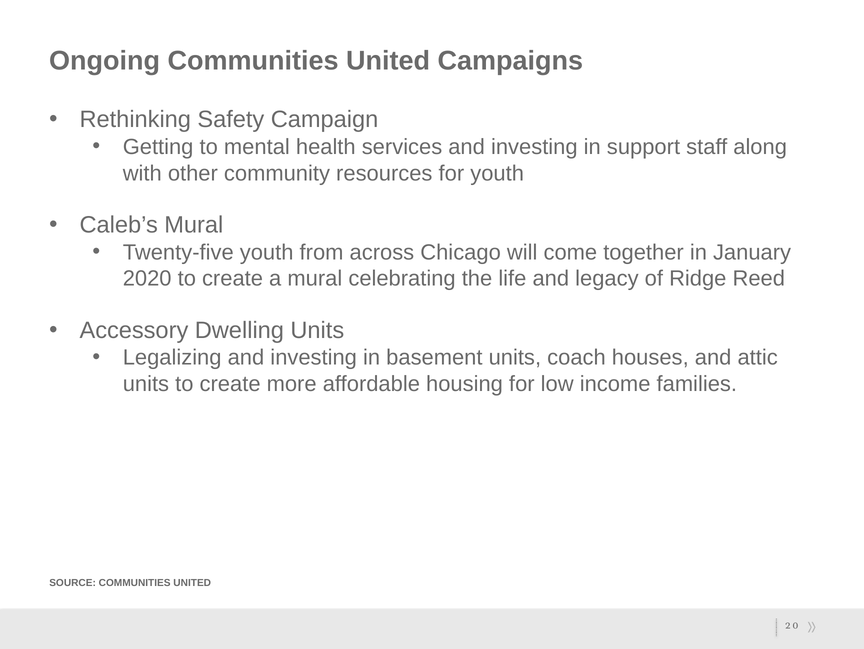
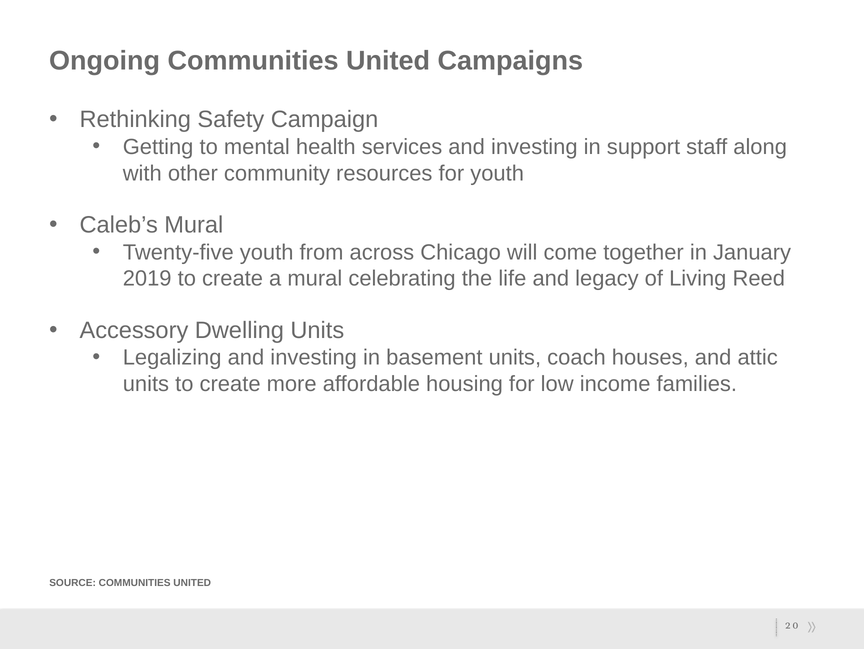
2020: 2020 -> 2019 (147, 278)
Ridge: Ridge -> Living (698, 278)
